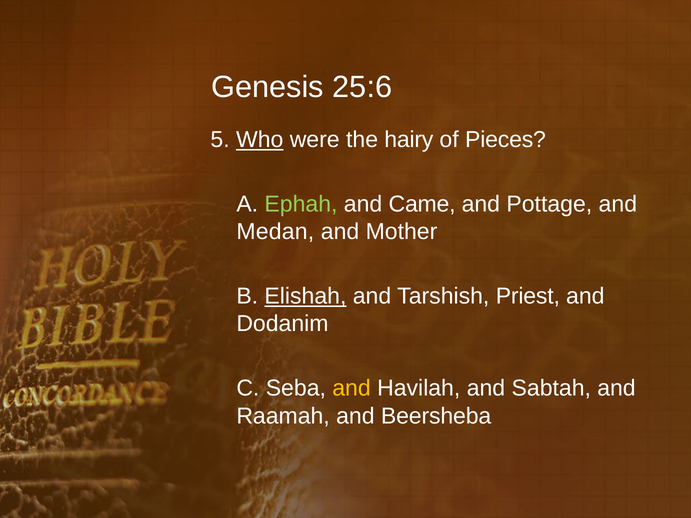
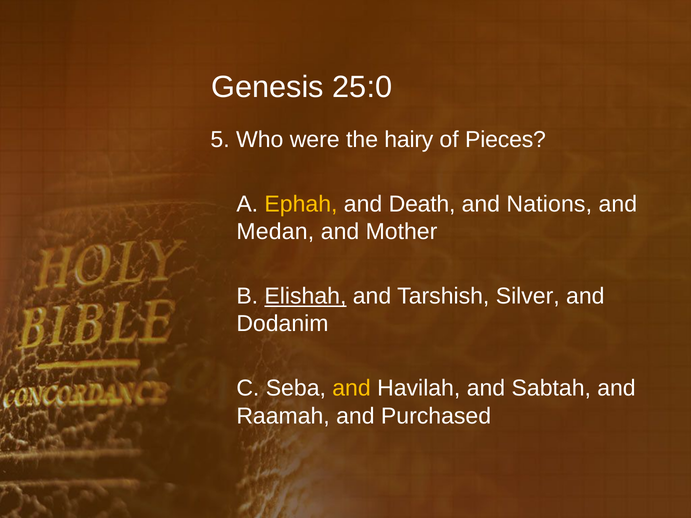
25:6: 25:6 -> 25:0 (362, 87)
Who underline: present -> none (260, 140)
Ephah colour: light green -> yellow (301, 204)
Came: Came -> Death (422, 204)
Pottage: Pottage -> Nations (549, 204)
Priest: Priest -> Silver (528, 296)
Beersheba: Beersheba -> Purchased (436, 416)
